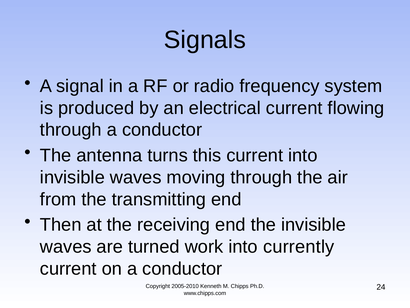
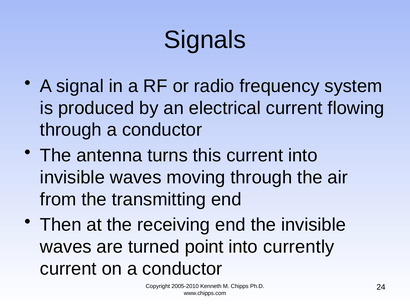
work: work -> point (204, 246)
